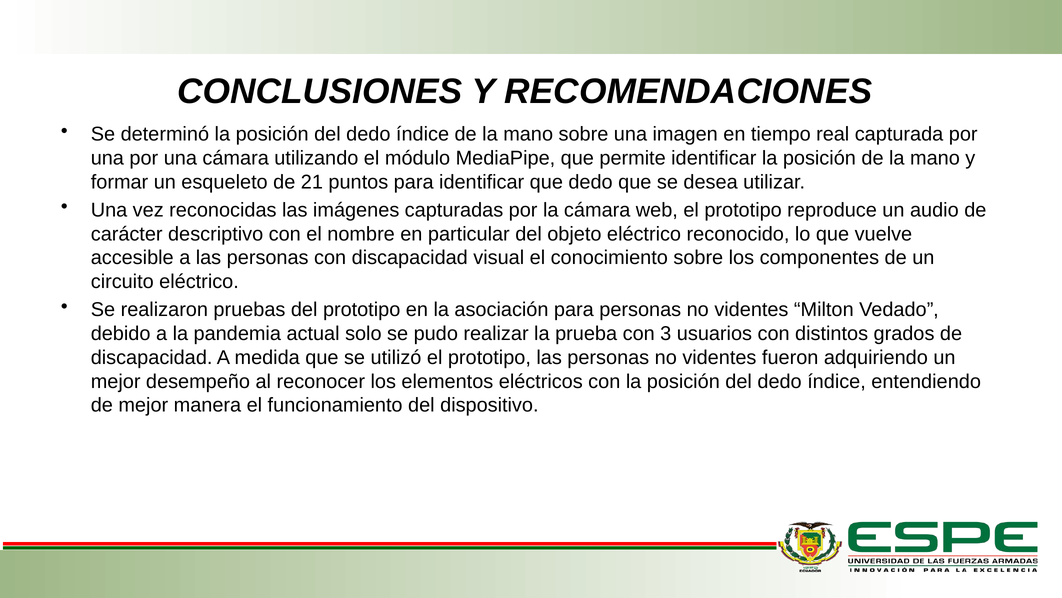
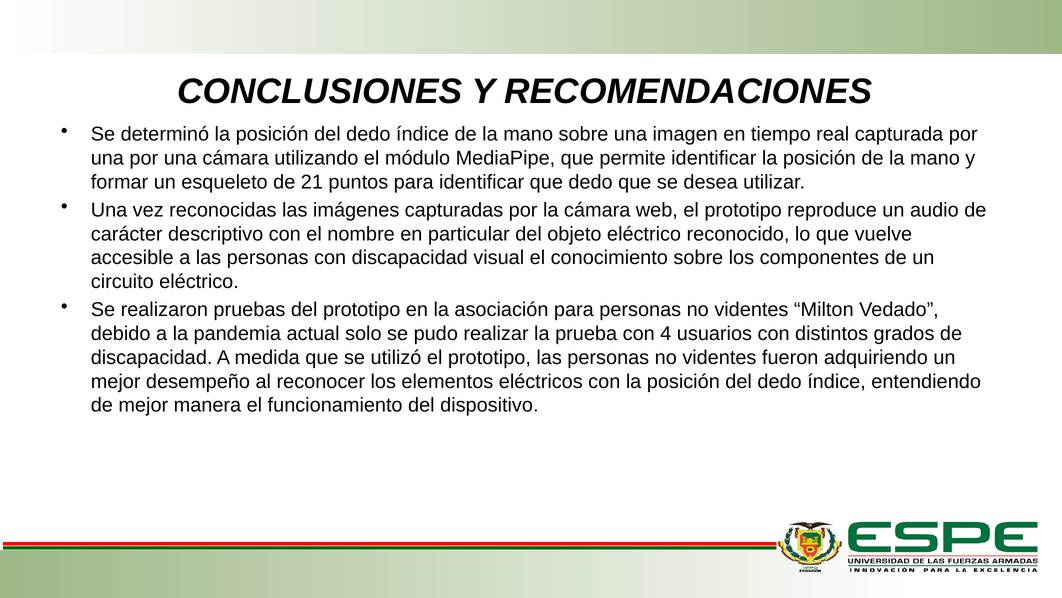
3: 3 -> 4 (666, 333)
